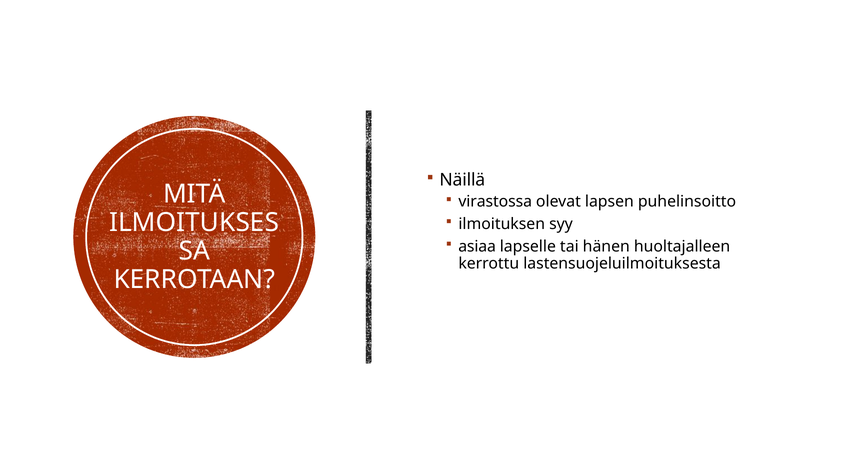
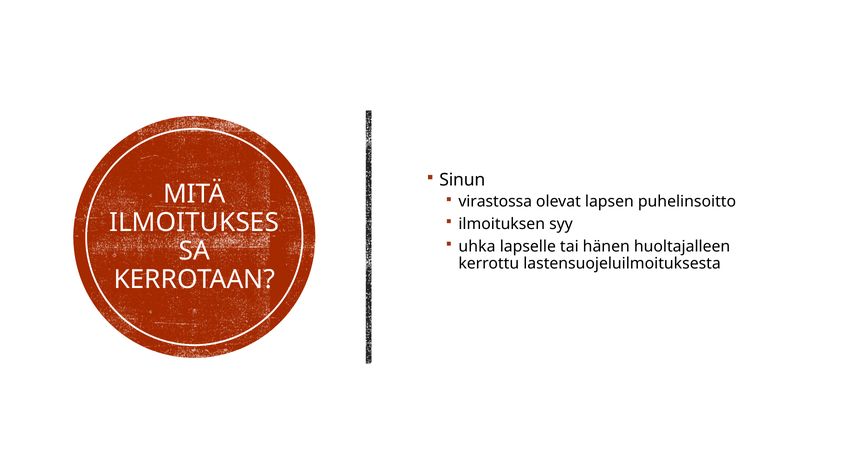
Näillä: Näillä -> Sinun (462, 180)
asiaa: asiaa -> uhka (477, 246)
